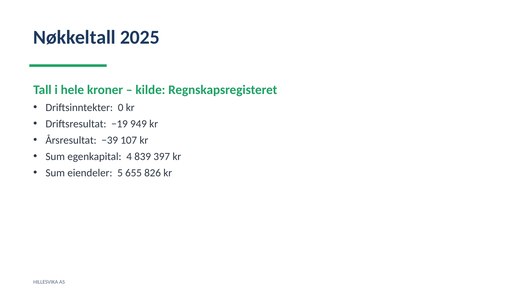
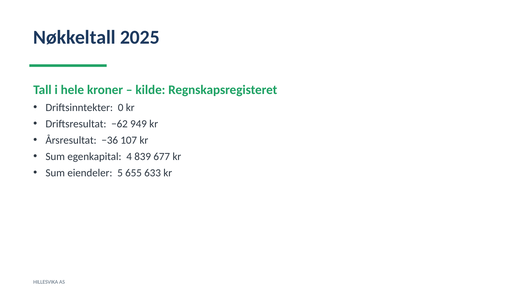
−19: −19 -> −62 (120, 124)
−39: −39 -> −36 (110, 140)
397: 397 -> 677 (162, 157)
826: 826 -> 633 (153, 173)
